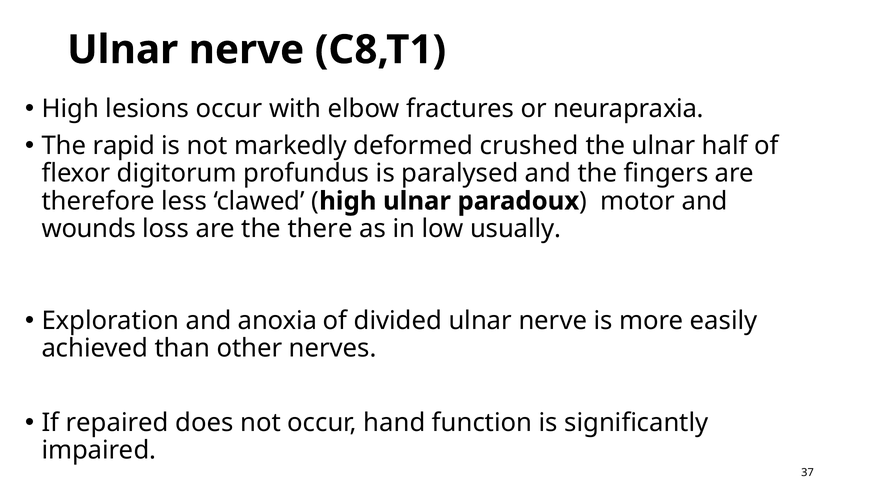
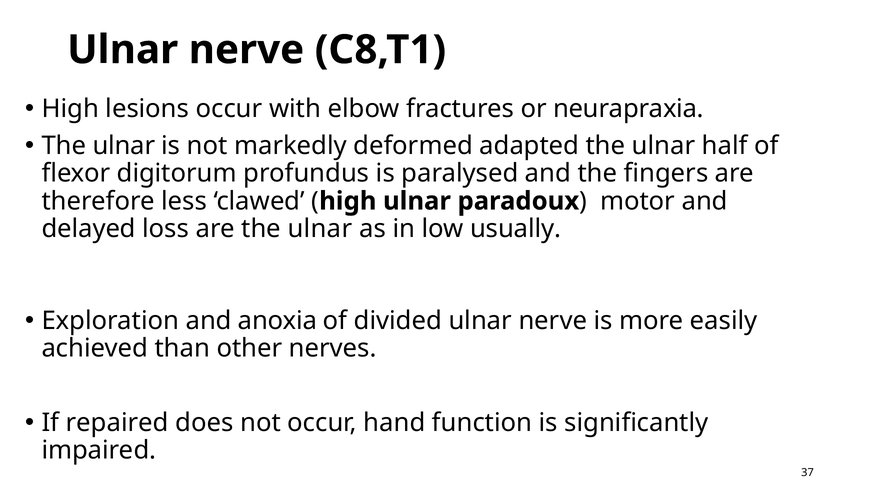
rapid: rapid -> ulnar (124, 146)
crushed: crushed -> adapted (529, 146)
wounds: wounds -> delayed (89, 229)
are the there: there -> ulnar (320, 229)
